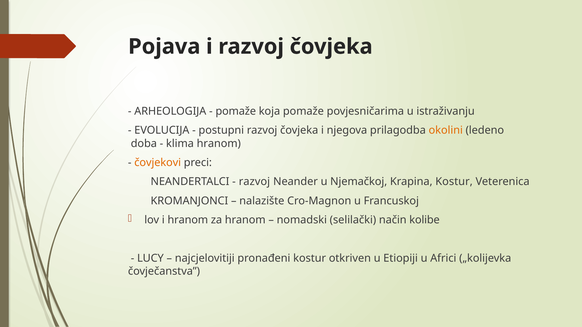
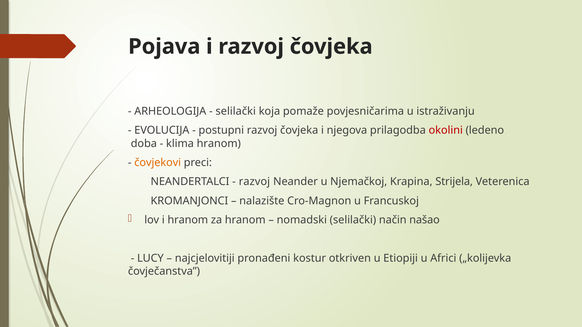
pomaže: pomaže -> selilački (236, 111)
okolini colour: orange -> red (446, 131)
Krapina Kostur: Kostur -> Strijela (454, 182)
kolibe: kolibe -> našao (425, 220)
